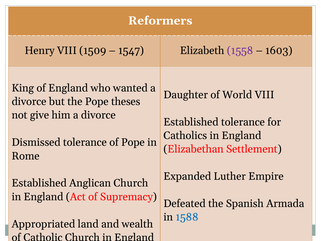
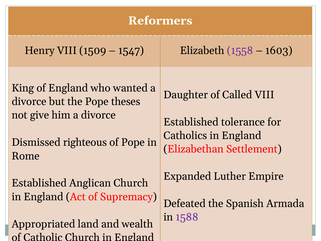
World: World -> Called (237, 95)
Dismissed tolerance: tolerance -> righteous (85, 142)
1588 colour: blue -> purple (187, 217)
